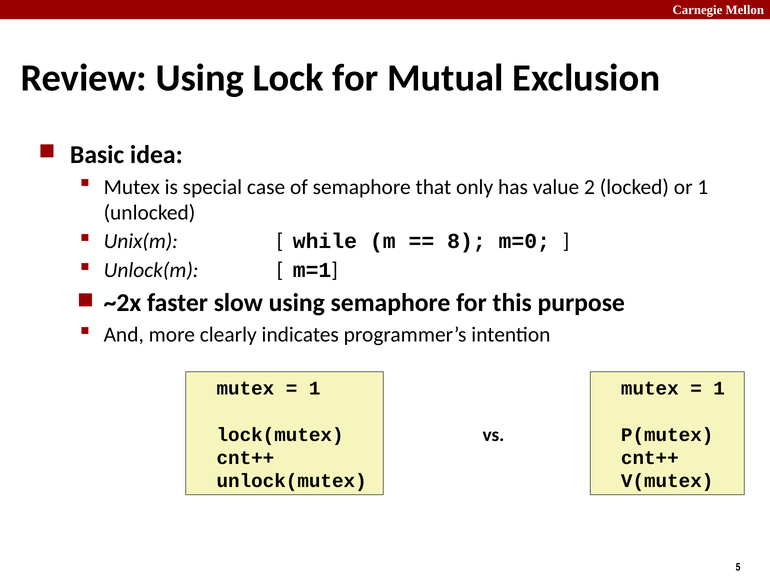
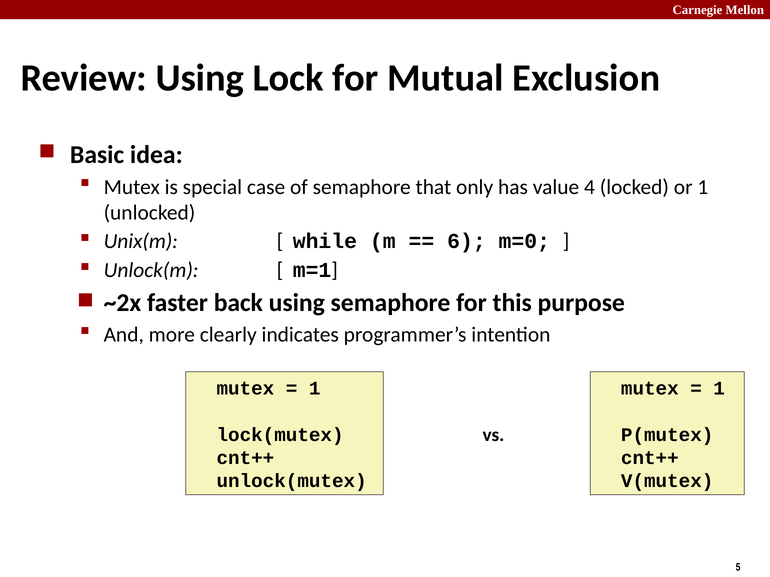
2: 2 -> 4 (589, 187)
8: 8 -> 6 (466, 241)
slow: slow -> back (238, 303)
